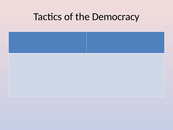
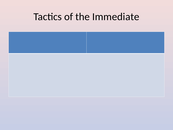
Democracy: Democracy -> Immediate (116, 17)
